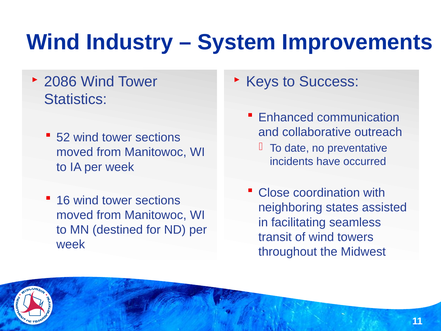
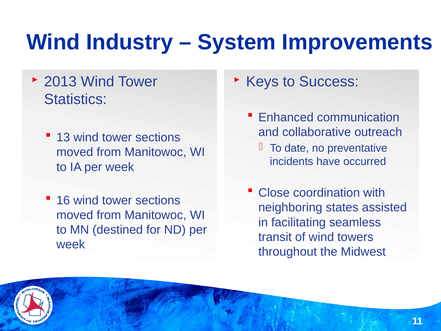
2086: 2086 -> 2013 (60, 82)
52: 52 -> 13 (63, 137)
